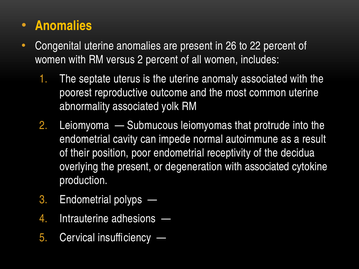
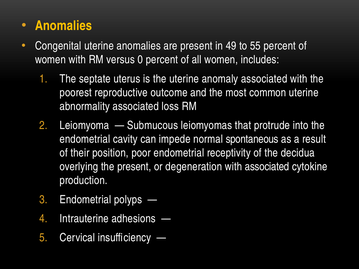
26: 26 -> 49 (231, 46)
22: 22 -> 55 (255, 46)
versus 2: 2 -> 0 (140, 60)
yolk: yolk -> loss (170, 106)
autoimmune: autoimmune -> spontaneous (252, 139)
